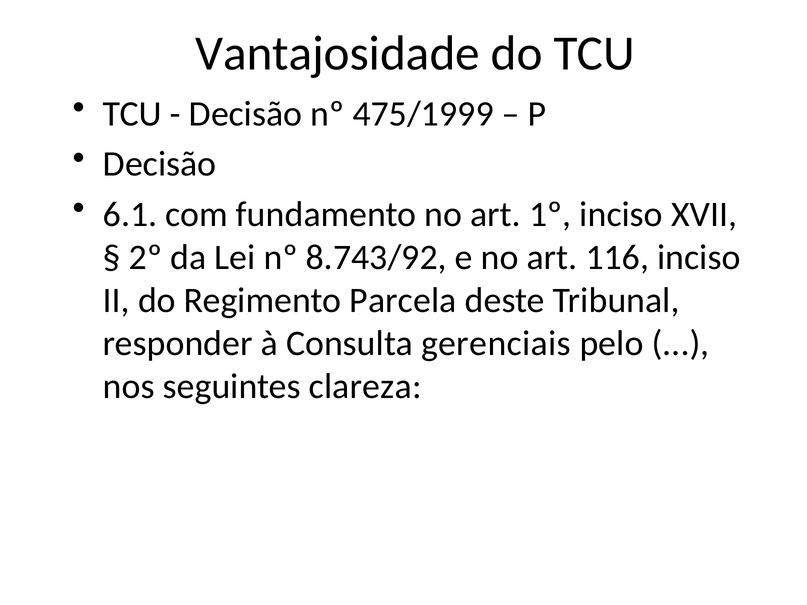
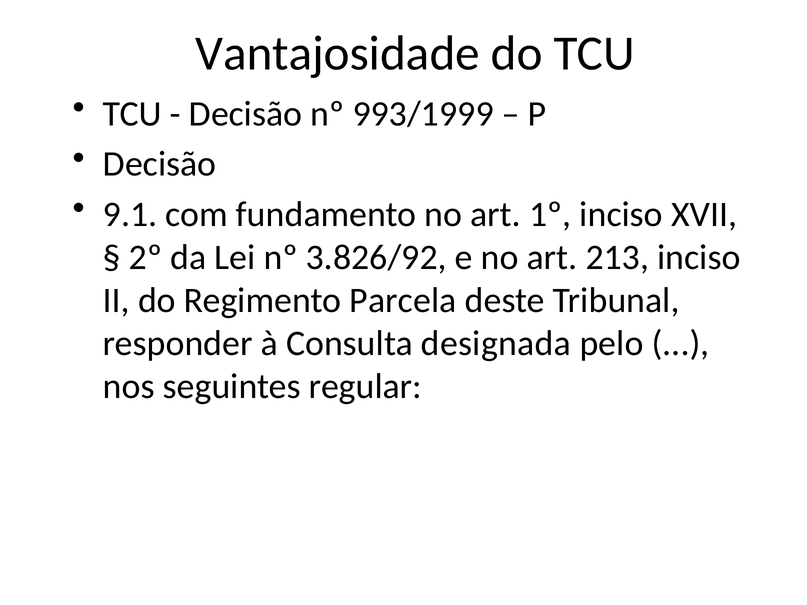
475/1999: 475/1999 -> 993/1999 (423, 114)
6.1: 6.1 -> 9.1 (130, 214)
8.743/92: 8.743/92 -> 3.826/92 (376, 257)
116: 116 -> 213 (617, 257)
gerenciais: gerenciais -> designada (496, 344)
clareza: clareza -> regular (365, 387)
